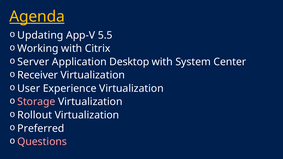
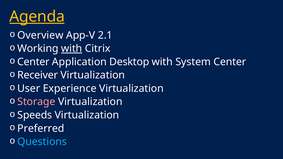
Updating: Updating -> Overview (40, 35)
5.5: 5.5 -> 2.1 (105, 35)
with underline: none -> present (72, 49)
Server: Server -> Center (33, 62)
Rollout: Rollout -> Speeds (35, 115)
Questions colour: pink -> light blue (42, 142)
